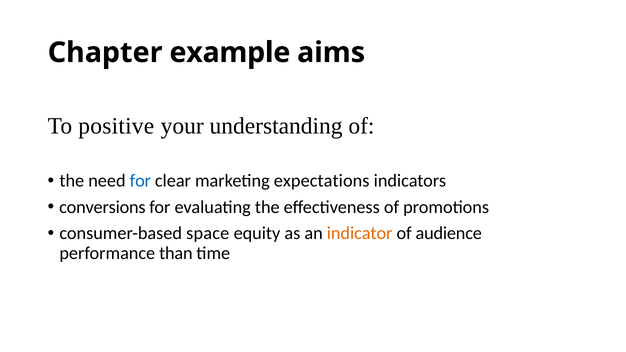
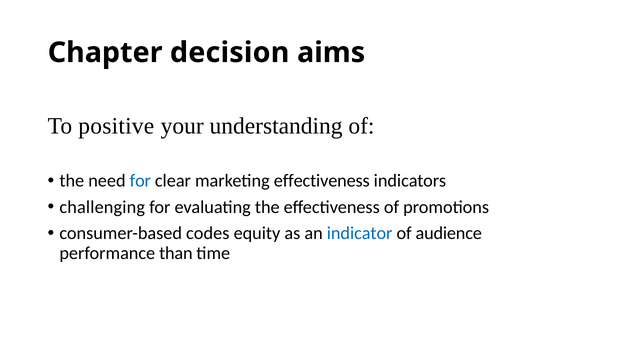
example: example -> decision (230, 53)
marketing expectations: expectations -> effectiveness (322, 181)
conversions: conversions -> challenging (102, 207)
space: space -> codes (208, 233)
indicator colour: orange -> blue (360, 233)
